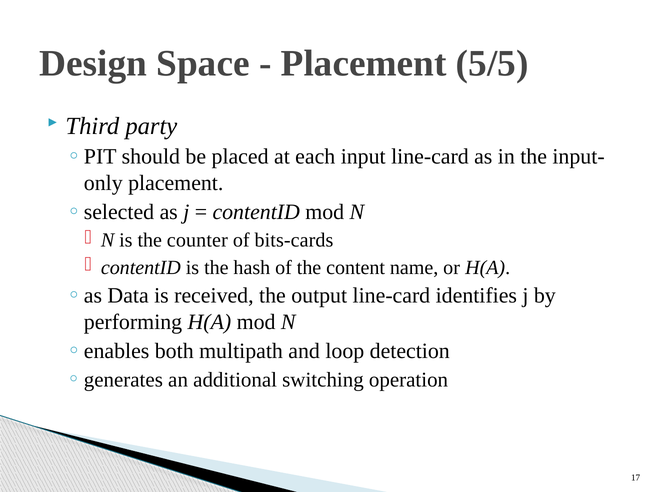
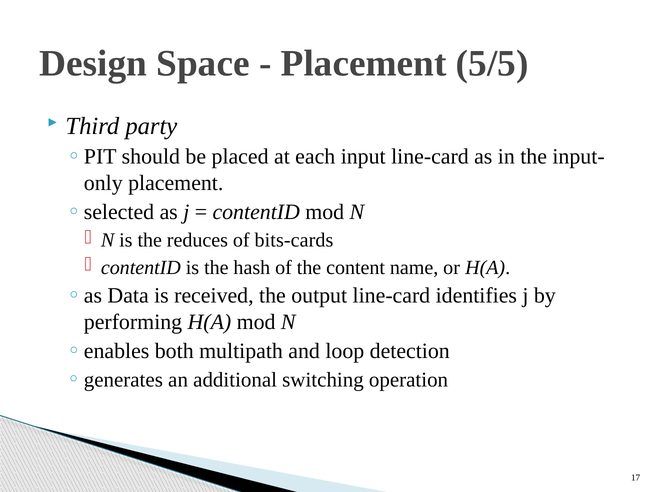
counter: counter -> reduces (197, 240)
